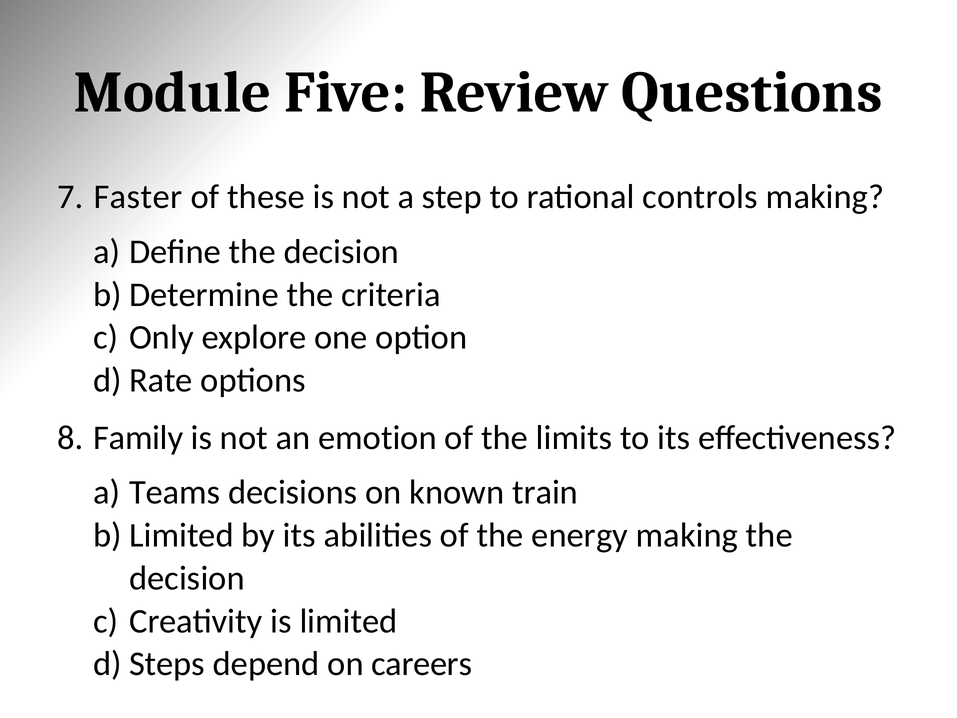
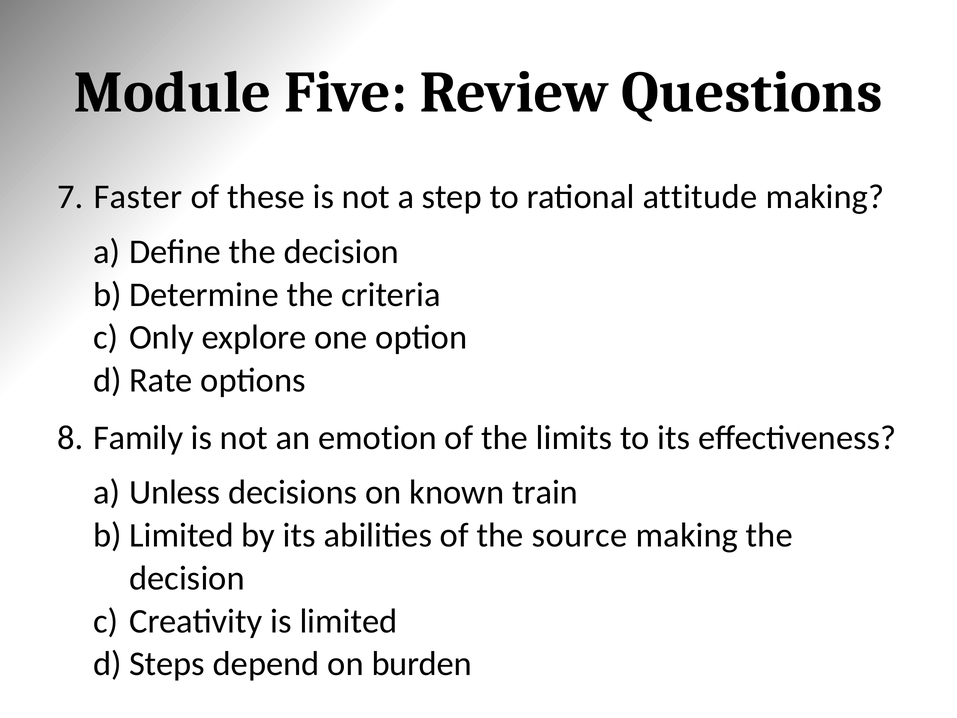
controls: controls -> attitude (700, 197)
Teams: Teams -> Unless (175, 492)
energy: energy -> source (580, 535)
careers: careers -> burden (422, 664)
